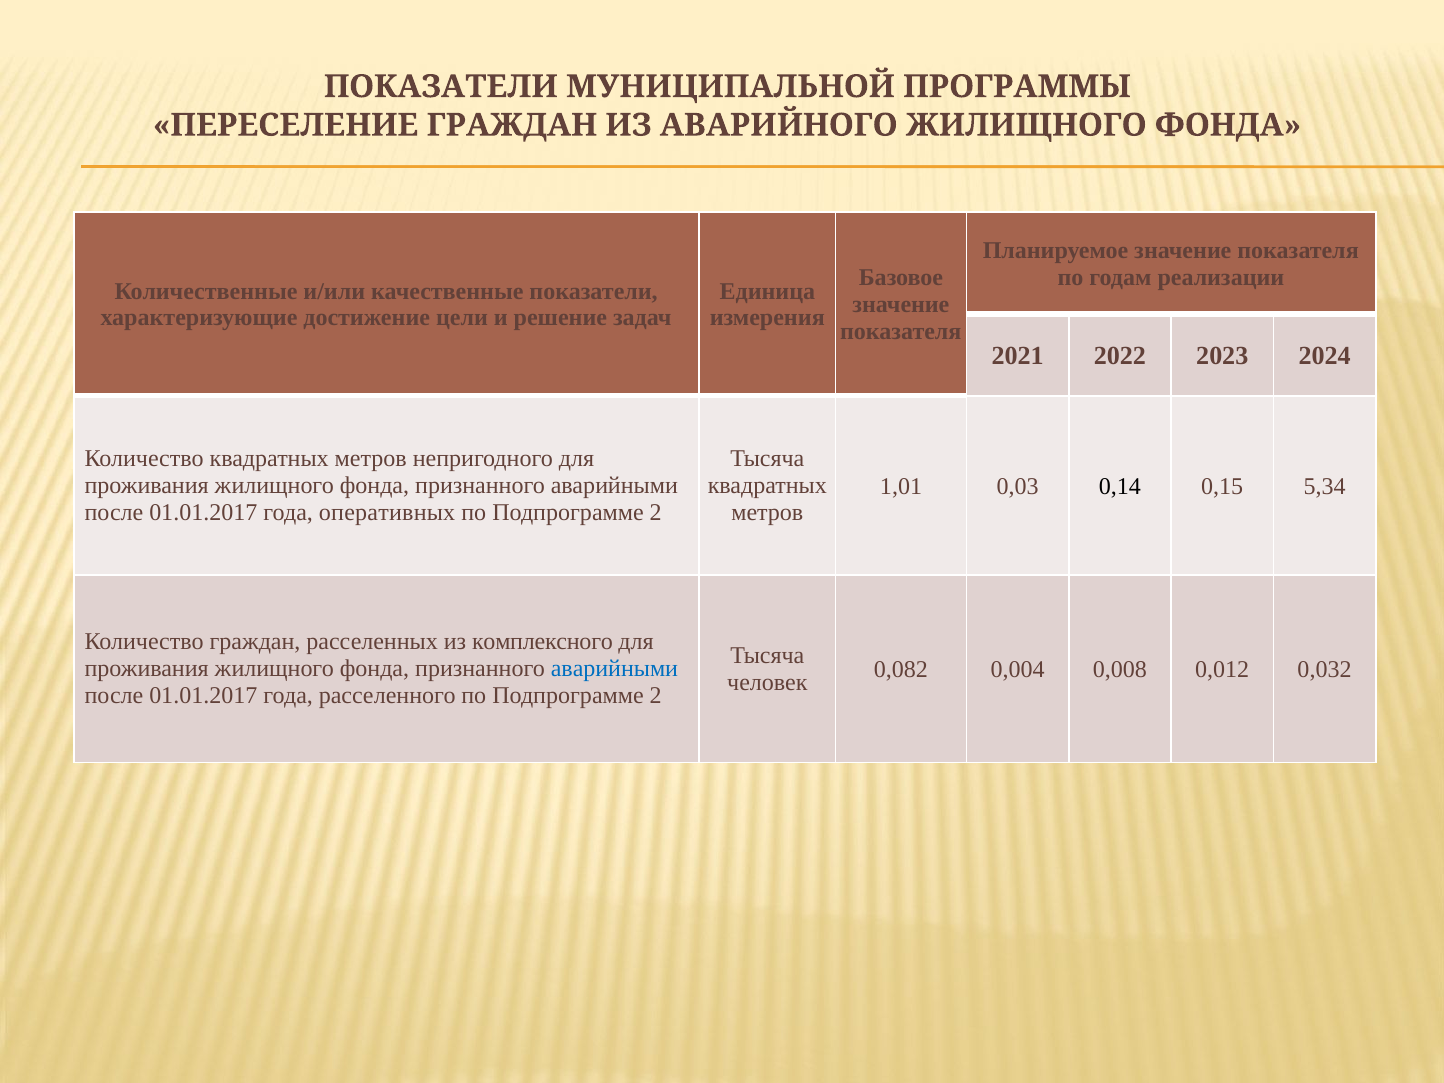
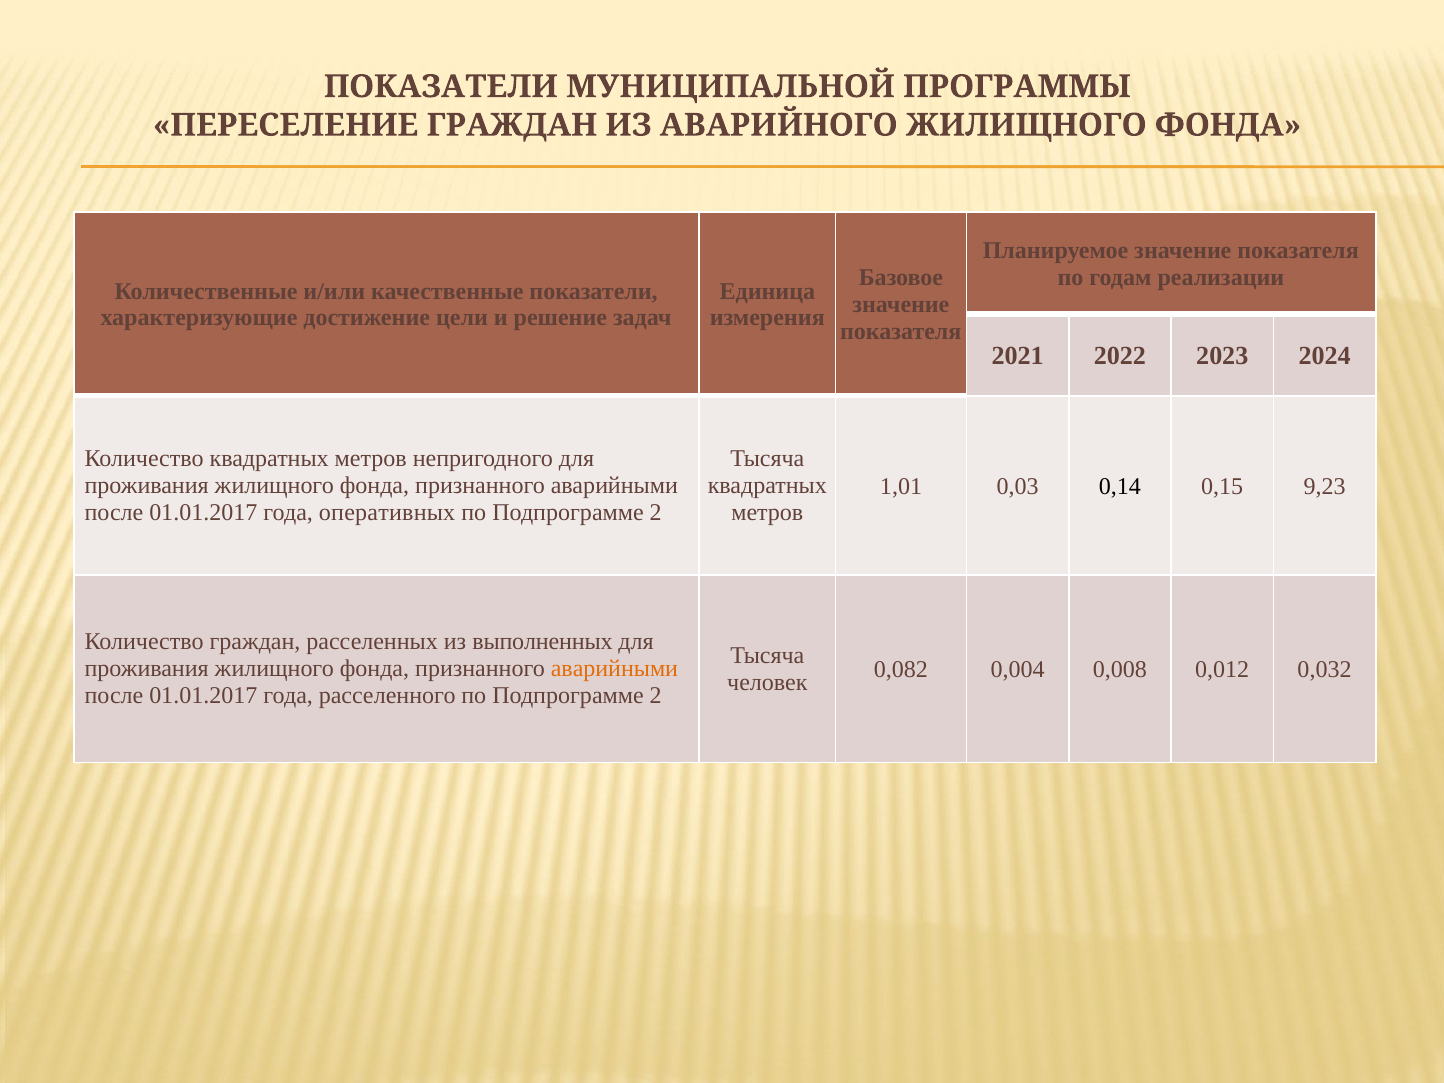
5,34: 5,34 -> 9,23 (1325, 486)
комплексного: комплексного -> выполненных (542, 642)
аварийными colour: blue -> orange (614, 669)
